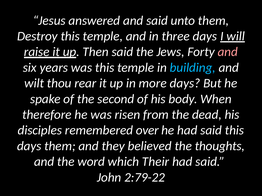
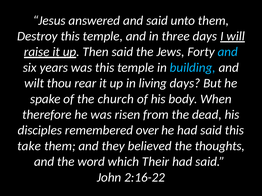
and colour: pink -> light blue (228, 52)
more: more -> living (153, 83)
second: second -> church (116, 99)
days: days -> take (29, 146)
2:79-22: 2:79-22 -> 2:16-22 (145, 178)
